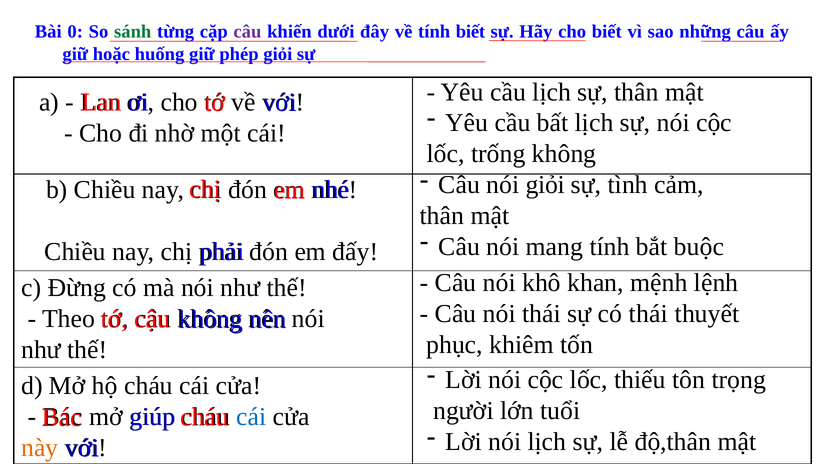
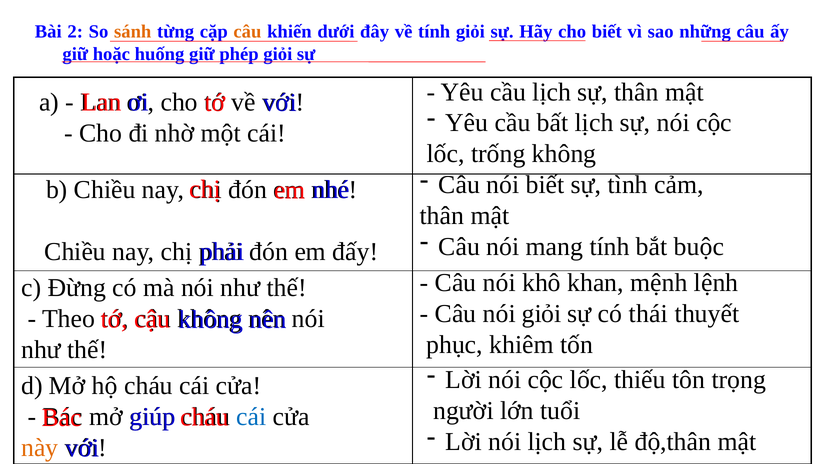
0: 0 -> 2 (75, 32)
sánh colour: green -> orange (133, 32)
câu colour: purple -> orange (247, 32)
tính biết: biết -> giỏi (470, 32)
nói giỏi: giỏi -> biết (545, 185)
nói thái: thái -> giỏi (542, 314)
